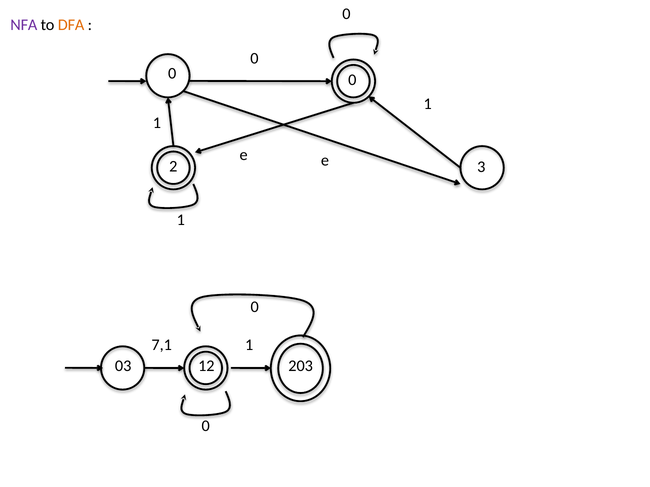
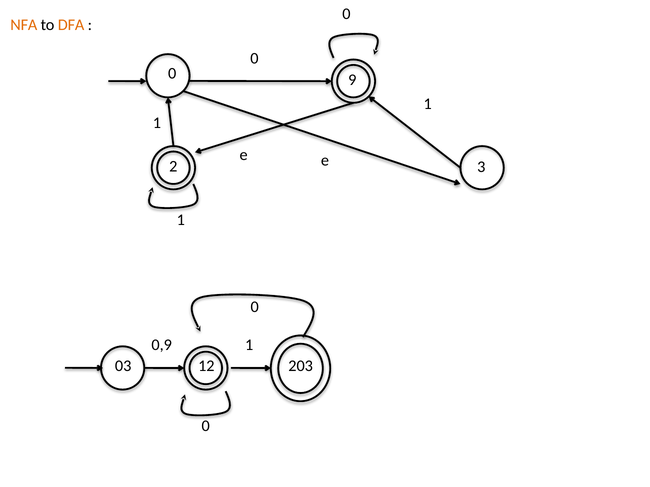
NFA colour: purple -> orange (24, 25)
0: 0 -> 9 (352, 80)
7,1: 7,1 -> 0,9 (162, 345)
